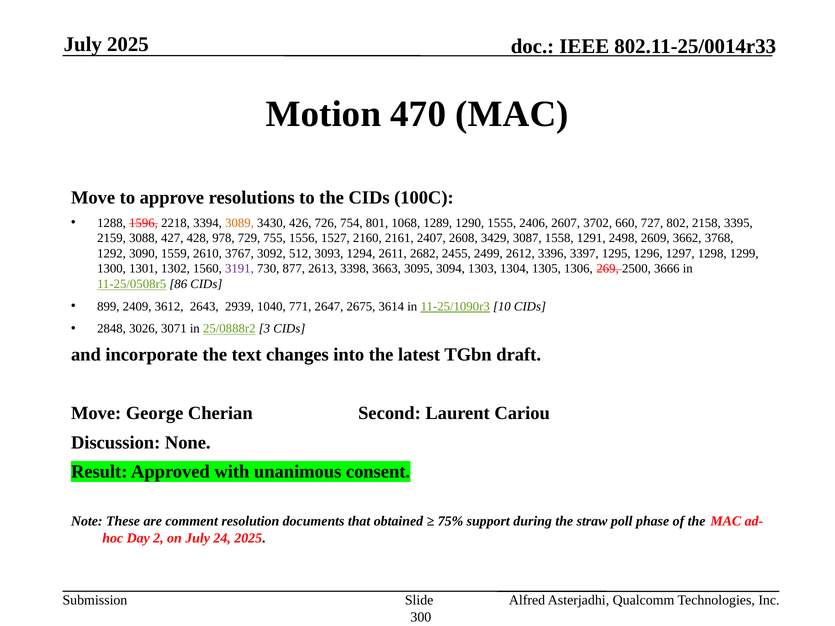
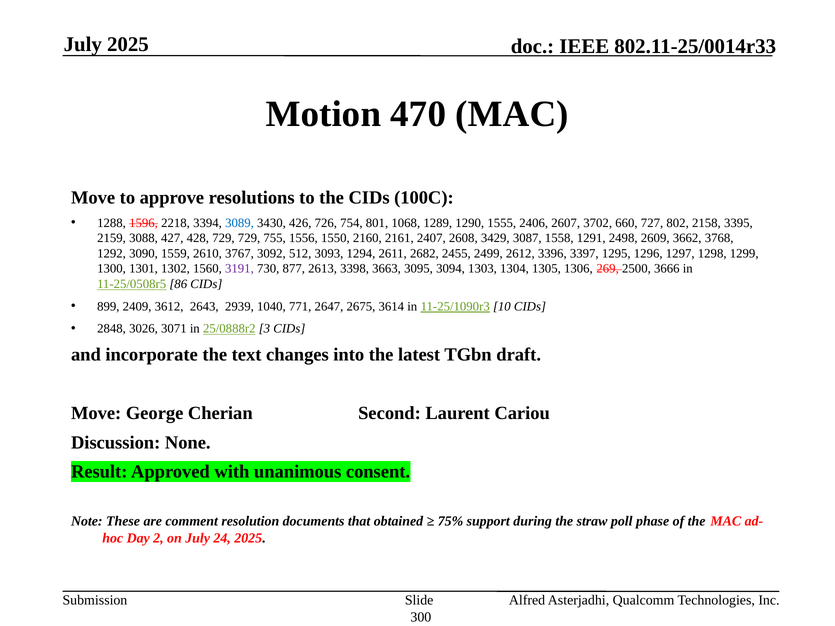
3089 colour: orange -> blue (240, 223)
428 978: 978 -> 729 (223, 238)
1527: 1527 -> 1550 (335, 238)
